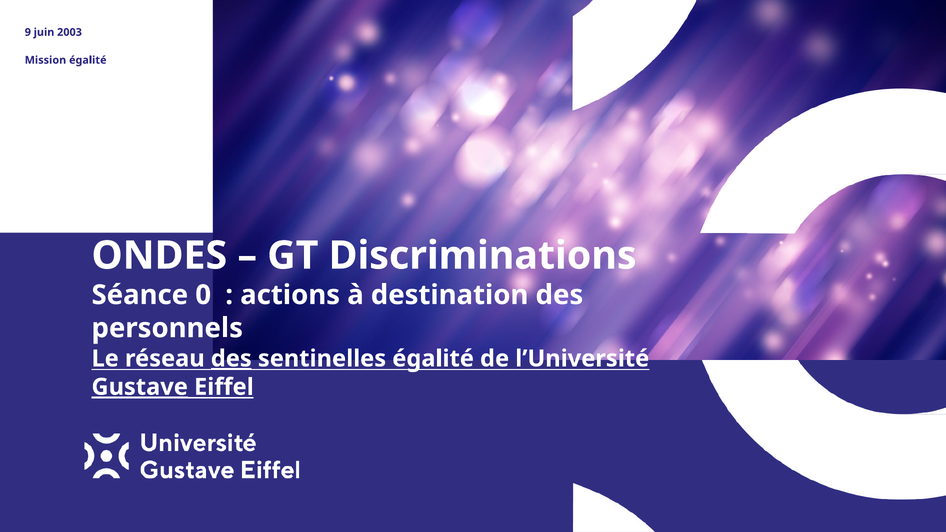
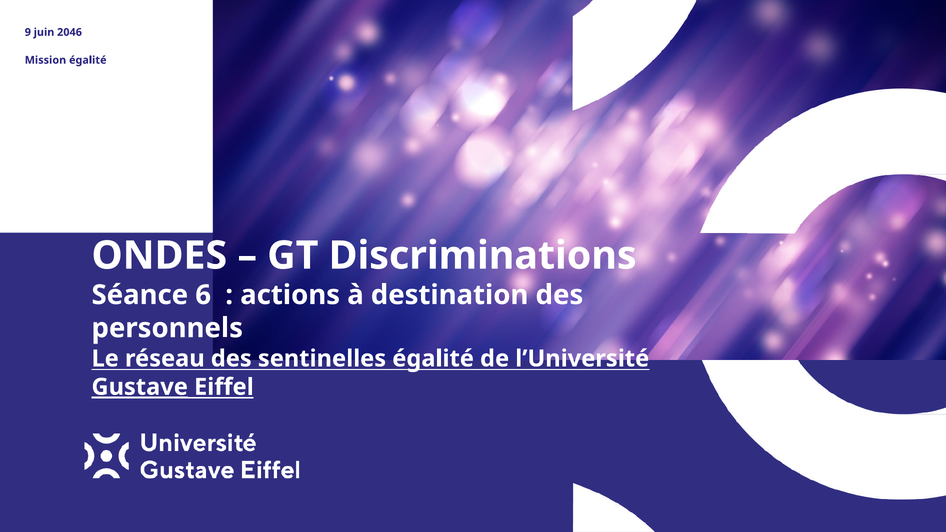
2003: 2003 -> 2046 (70, 32)
0: 0 -> 6 (203, 295)
des underline: present -> none (231, 359)
